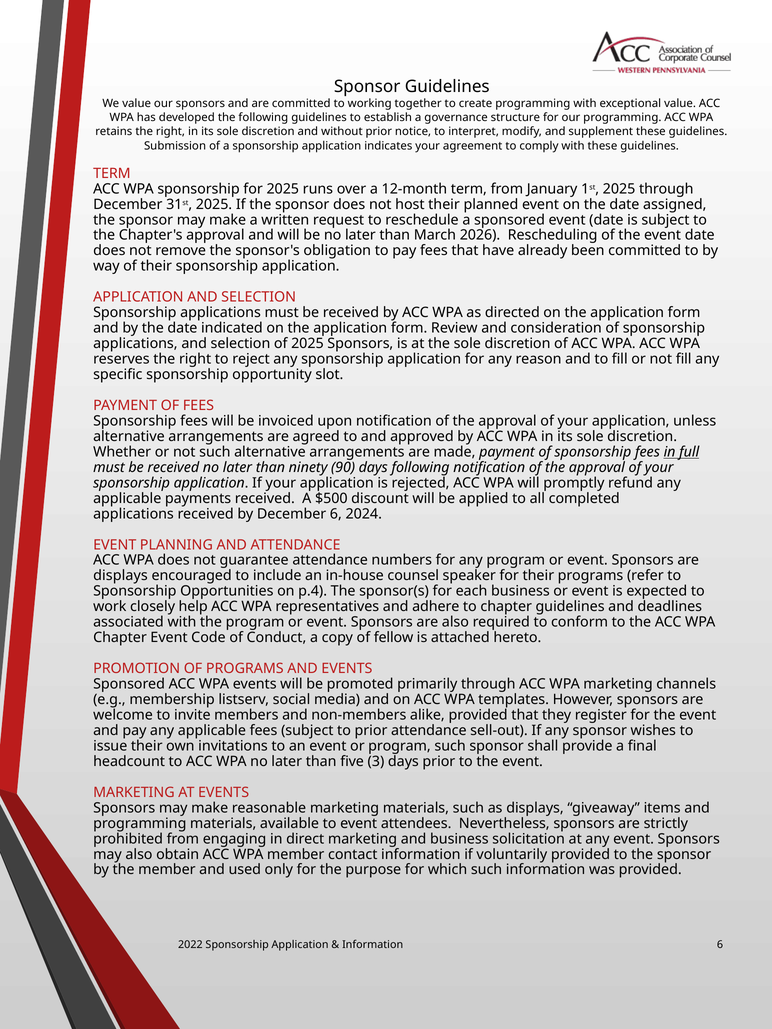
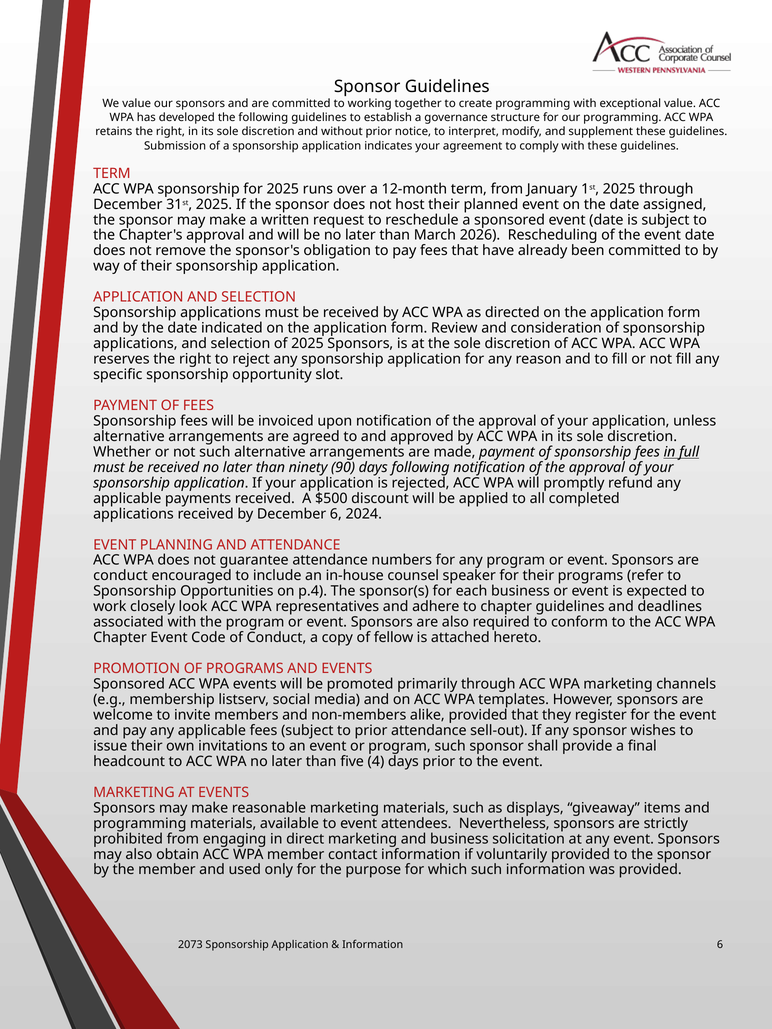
displays: displays -> conduct (120, 576)
help: help -> look (193, 607)
3: 3 -> 4 (376, 762)
2022: 2022 -> 2073 (190, 945)
